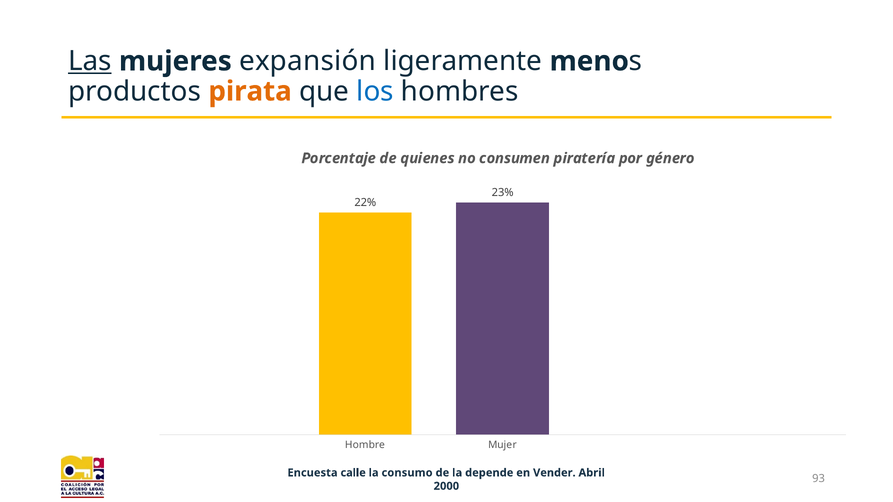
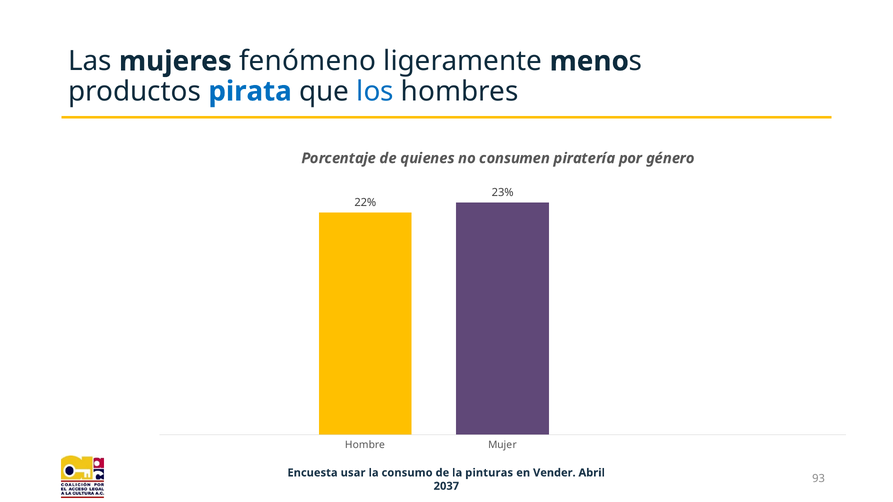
Las underline: present -> none (90, 61)
expansión: expansión -> fenómeno (308, 61)
pirata colour: orange -> blue (250, 91)
calle: calle -> usar (353, 473)
depende: depende -> pinturas (489, 473)
2000: 2000 -> 2037 (446, 486)
